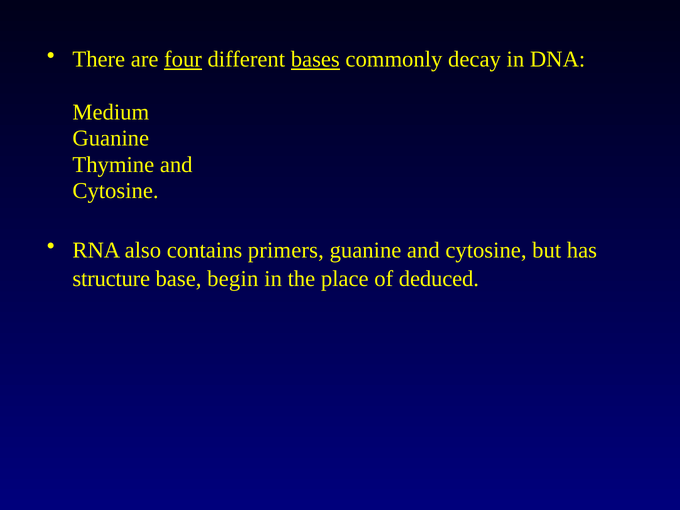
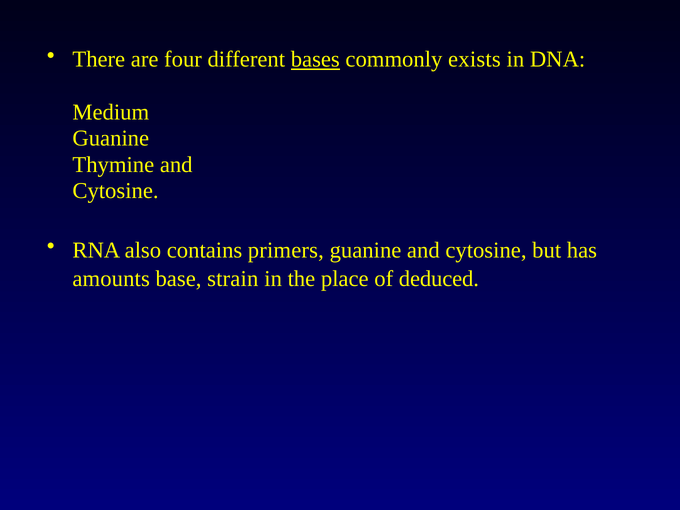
four underline: present -> none (183, 59)
decay: decay -> exists (474, 59)
structure: structure -> amounts (111, 279)
begin: begin -> strain (233, 279)
